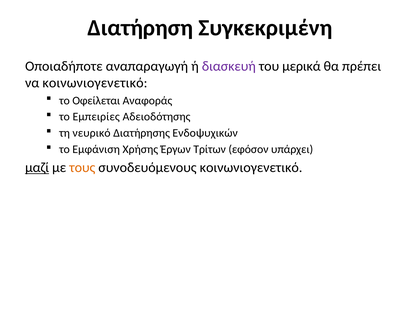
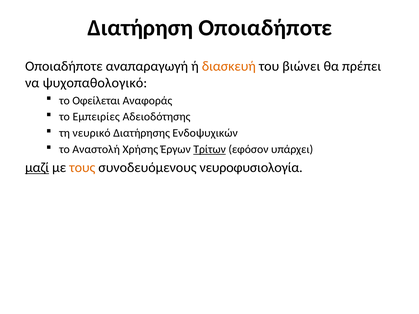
Διατήρηση Συγκεκριμένη: Συγκεκριμένη -> Οποιαδήποτε (265, 28)
διασκευή colour: purple -> orange (229, 66)
μερικά: μερικά -> βιώνει (301, 66)
να κοινωνιογενετικό: κοινωνιογενετικό -> ψυχοπαθολογικό (95, 83)
Εμφάνιση: Εμφάνιση -> Αναστολή (96, 150)
Τρίτων underline: none -> present (210, 150)
συνοδευόμενους κοινωνιογενετικό: κοινωνιογενετικό -> νευροφυσιολογία (251, 168)
